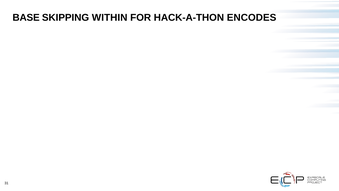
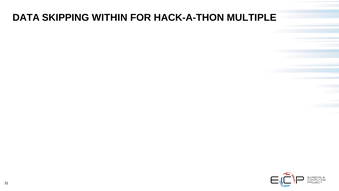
BASE: BASE -> DATA (26, 18)
ENCODES: ENCODES -> MULTIPLE (252, 18)
